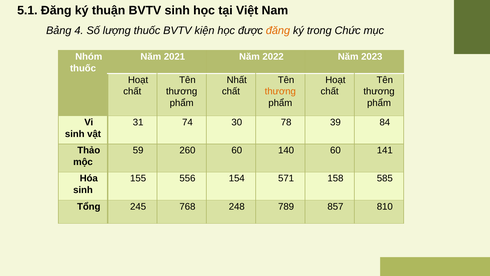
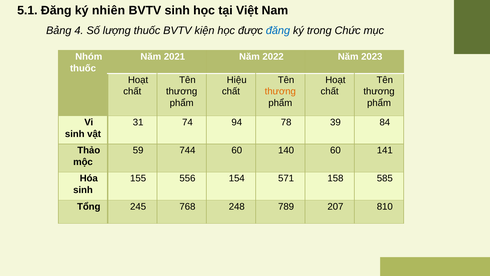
thuận: thuận -> nhiên (109, 11)
đăng colour: orange -> blue (278, 30)
Nhất: Nhất -> Hiệu (237, 80)
30: 30 -> 94 (237, 122)
260: 260 -> 744 (187, 150)
857: 857 -> 207 (335, 206)
